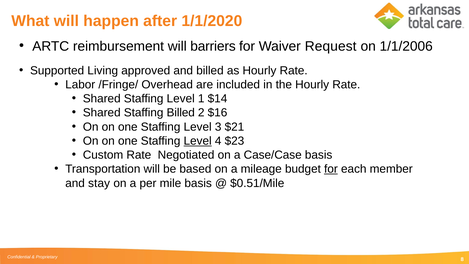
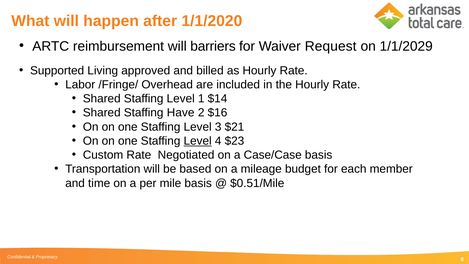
1/1/2006: 1/1/2006 -> 1/1/2029 (406, 46)
Staffing Billed: Billed -> Have (181, 113)
for underline: present -> none (331, 169)
stay: stay -> time (99, 183)
